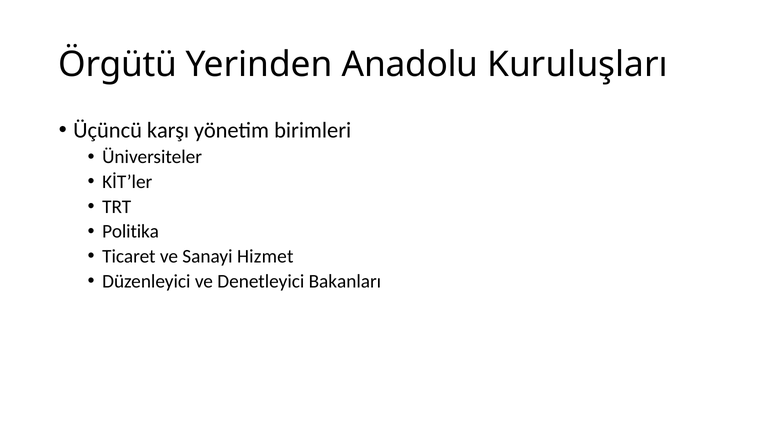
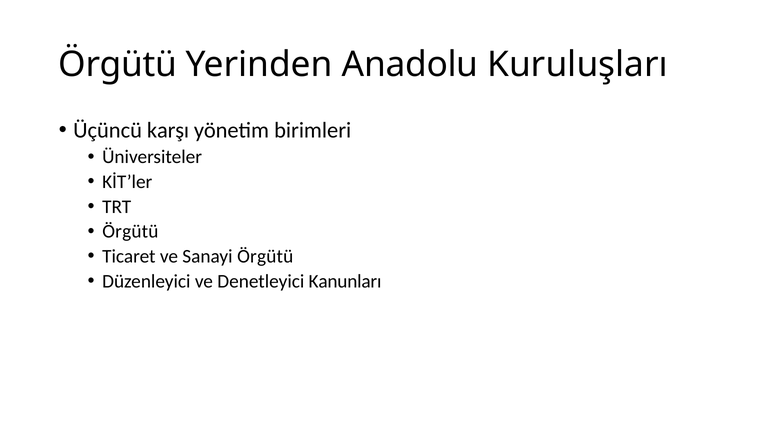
Politika: Politika -> Örgütü (130, 231)
Sanayi Hizmet: Hizmet -> Örgütü (265, 256)
Bakanları: Bakanları -> Kanunları (345, 281)
